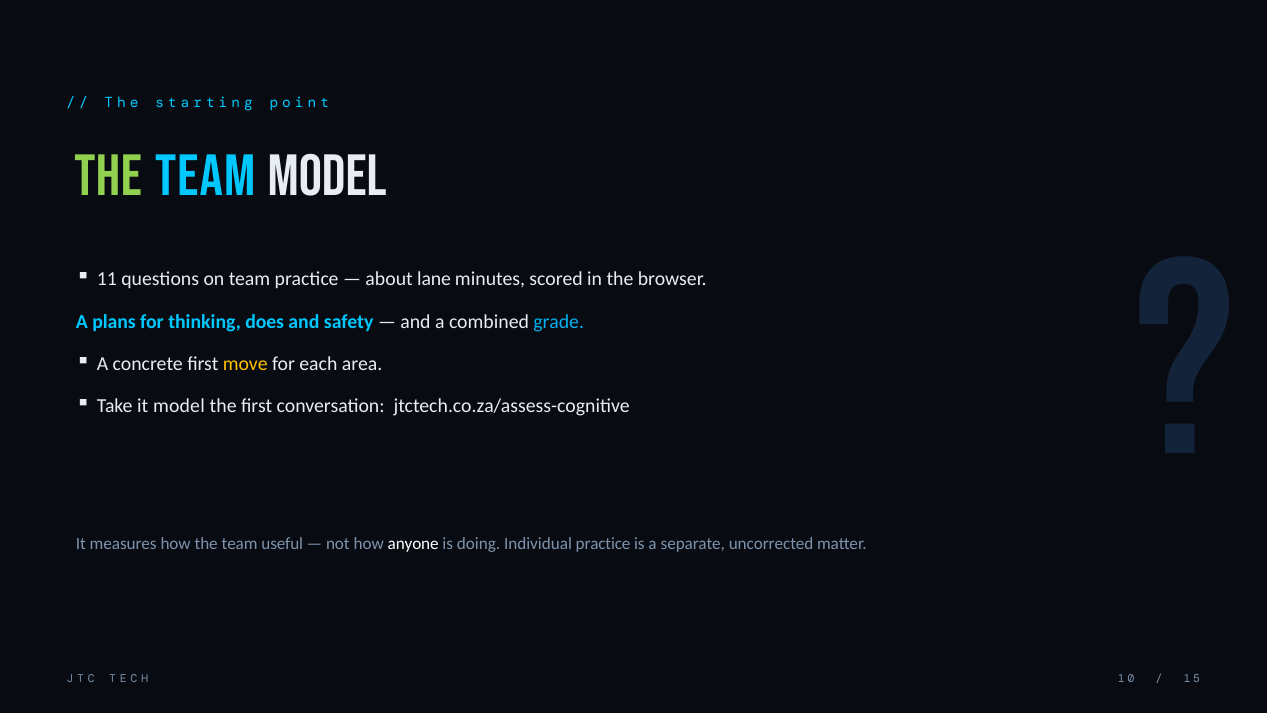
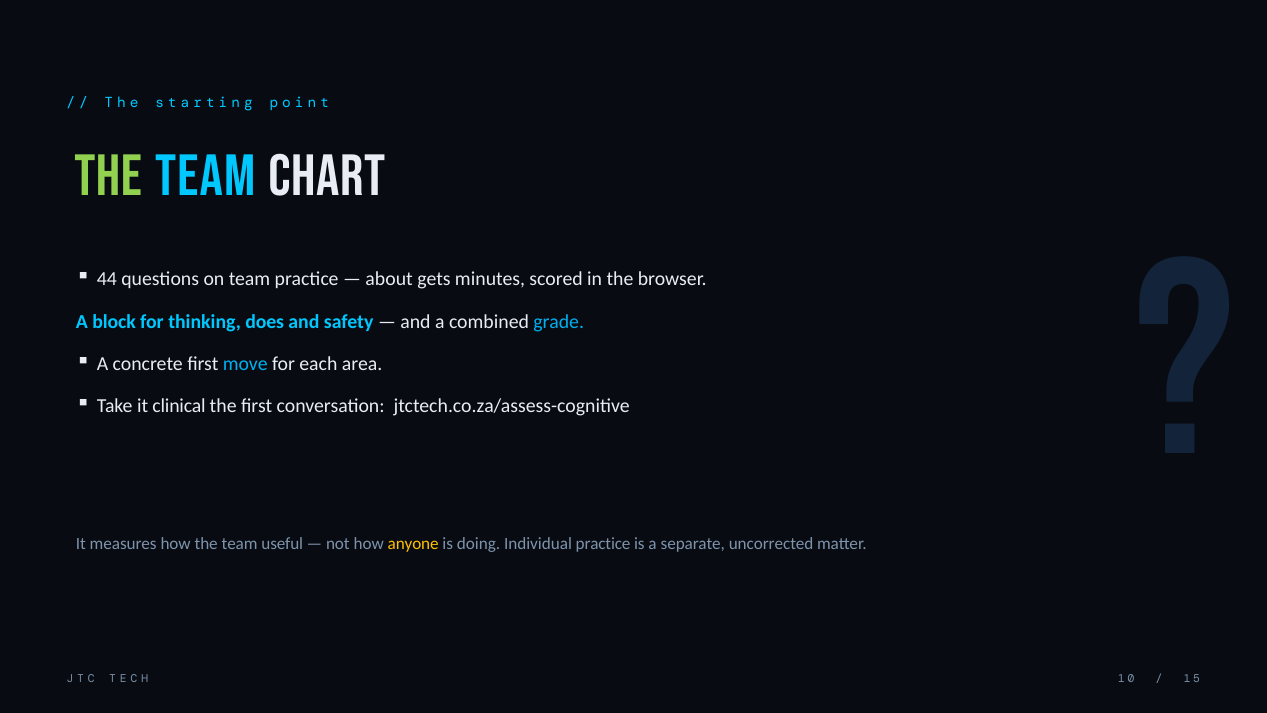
team model: model -> chart (327, 177)
11: 11 -> 44 (107, 279)
lane: lane -> gets (434, 279)
plans: plans -> block (114, 321)
move colour: yellow -> light blue (245, 364)
it model: model -> clinical (179, 406)
anyone colour: white -> yellow (413, 544)
